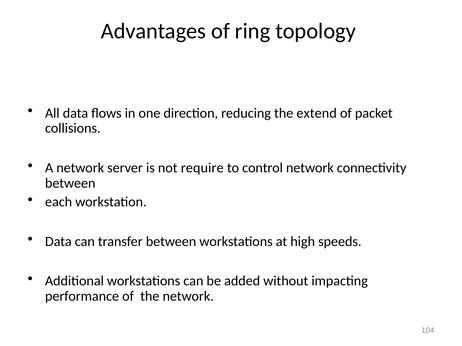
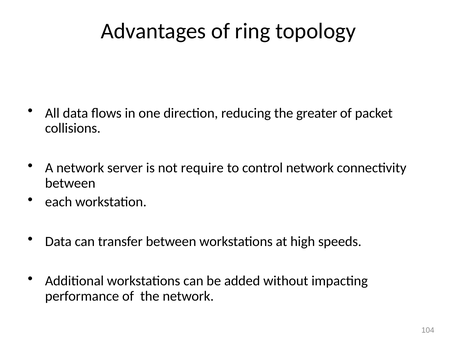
extend: extend -> greater (317, 113)
